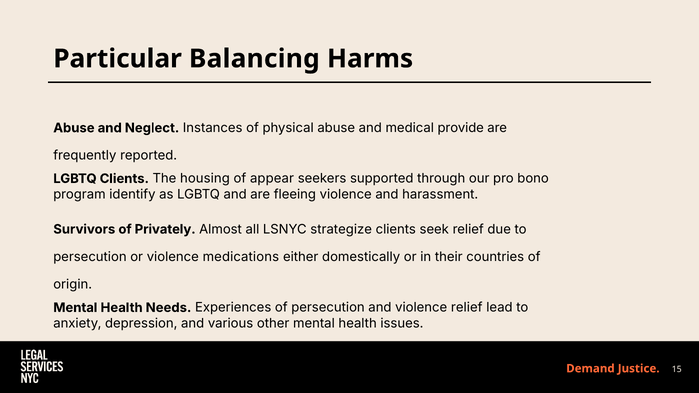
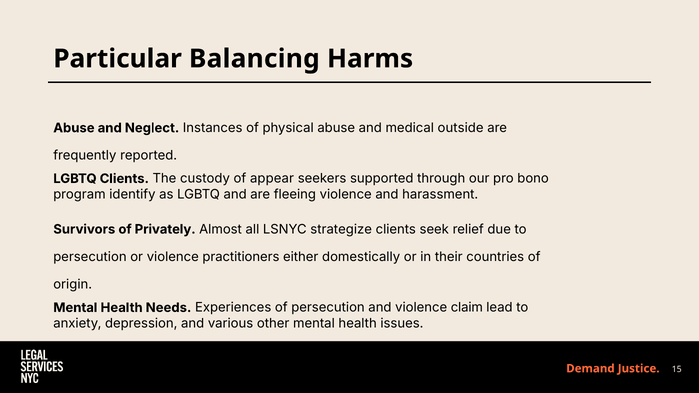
provide: provide -> outside (461, 128)
housing: housing -> custody (205, 179)
medications: medications -> practitioners (241, 257)
violence relief: relief -> claim (467, 308)
